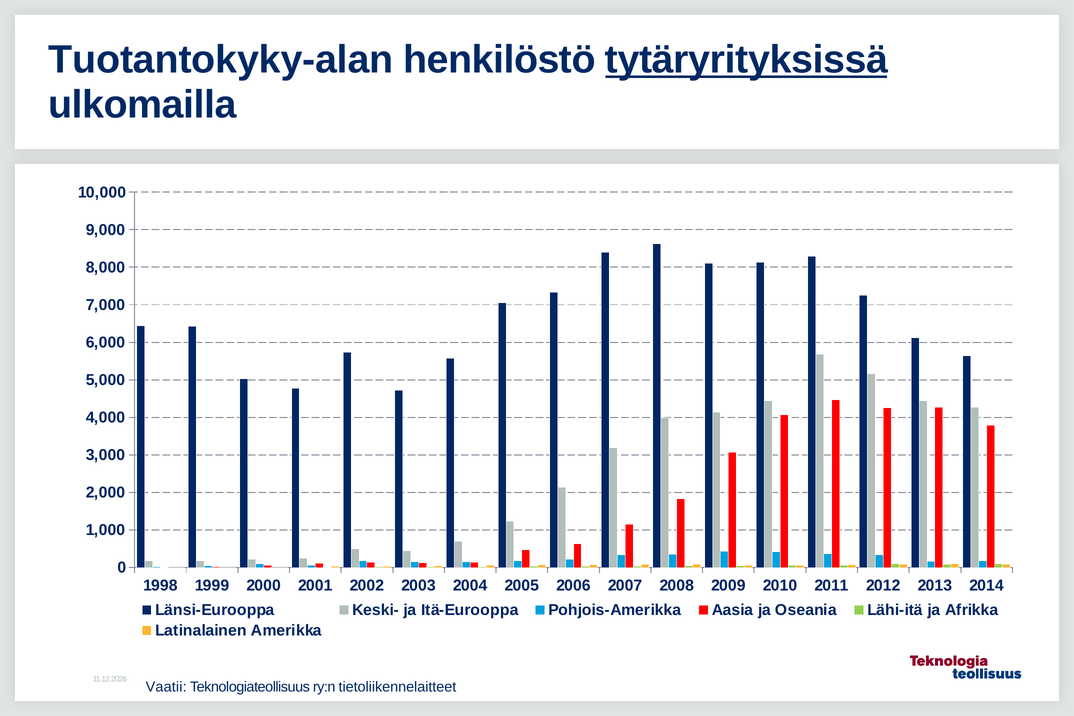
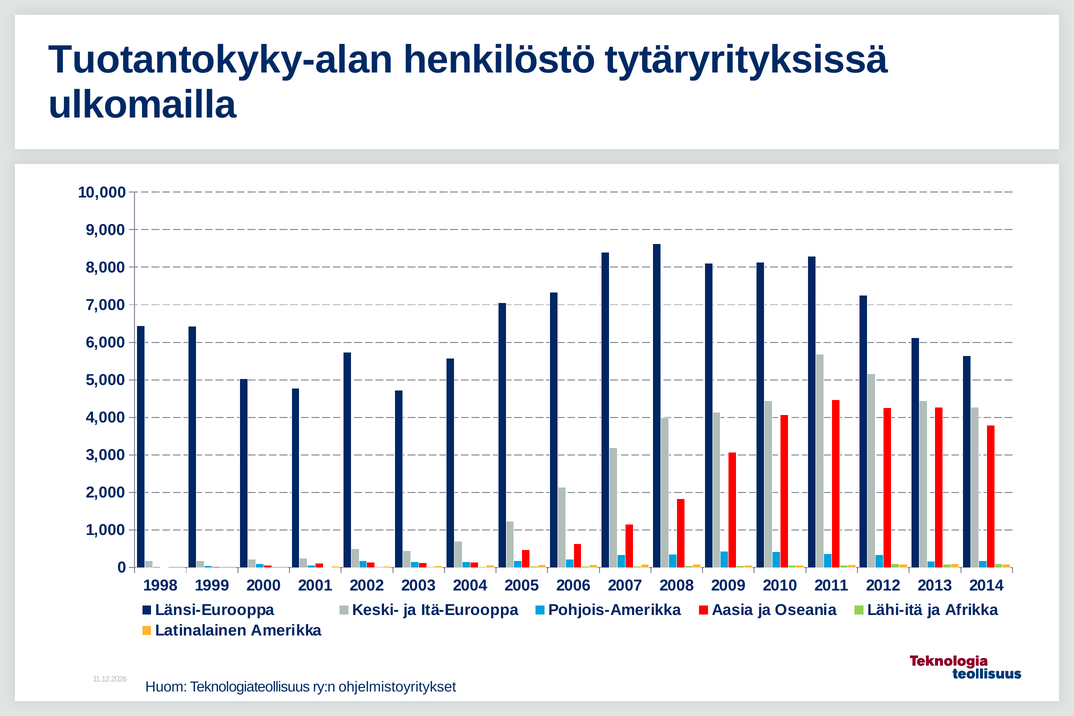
tytäryrityksissä underline: present -> none (747, 60)
Vaatii: Vaatii -> Huom (166, 687)
tietoliikennelaitteet: tietoliikennelaitteet -> ohjelmistoyritykset (397, 687)
